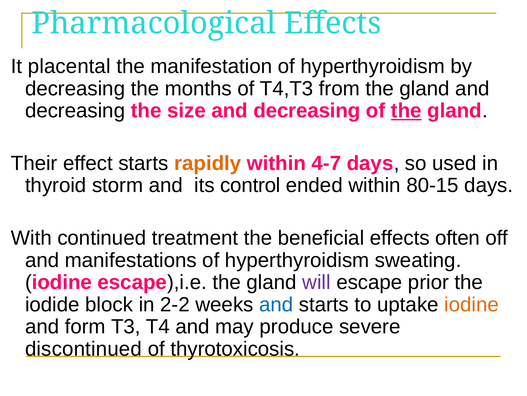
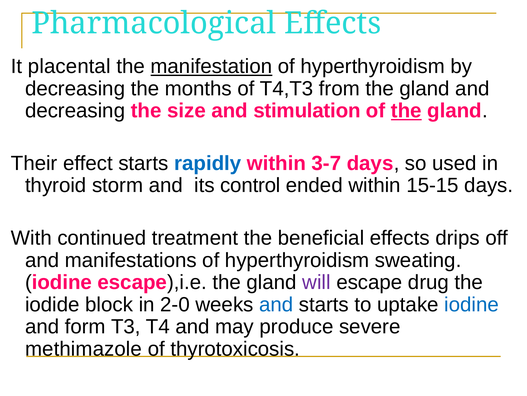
manifestation underline: none -> present (211, 66)
size and decreasing: decreasing -> stimulation (307, 111)
rapidly colour: orange -> blue (208, 163)
4-7: 4-7 -> 3-7 (326, 163)
80-15: 80-15 -> 15-15 (433, 185)
often: often -> drips (458, 238)
prior: prior -> drug (428, 282)
2-2: 2-2 -> 2-0 (175, 304)
iodine colour: orange -> blue (472, 304)
discontinued: discontinued -> methimazole (84, 348)
